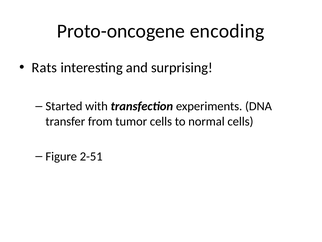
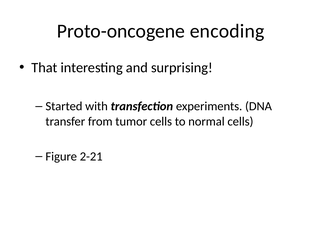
Rats: Rats -> That (44, 68)
2-51: 2-51 -> 2-21 (91, 156)
